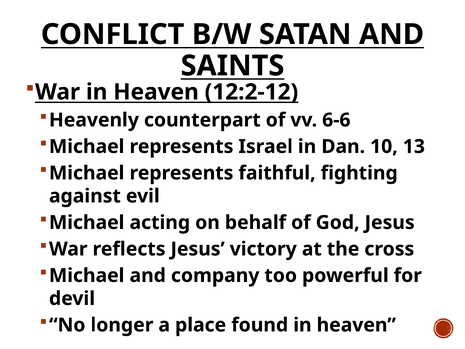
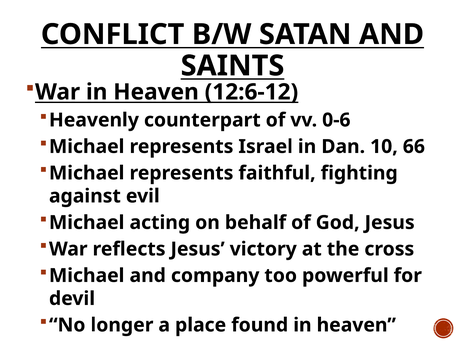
12:2-12: 12:2-12 -> 12:6-12 (251, 92)
6-6: 6-6 -> 0-6 (336, 120)
13: 13 -> 66 (414, 146)
